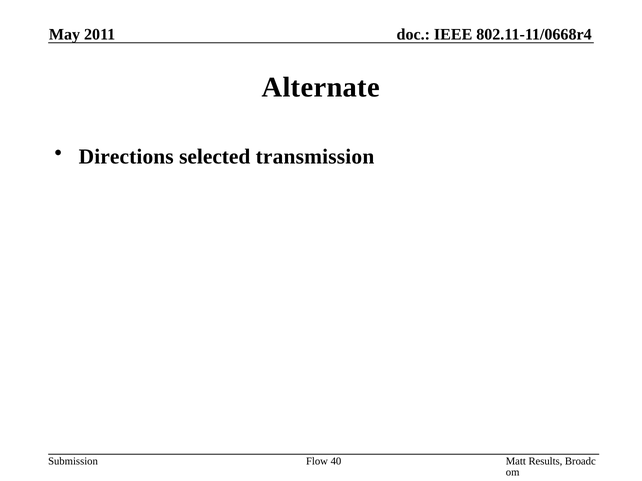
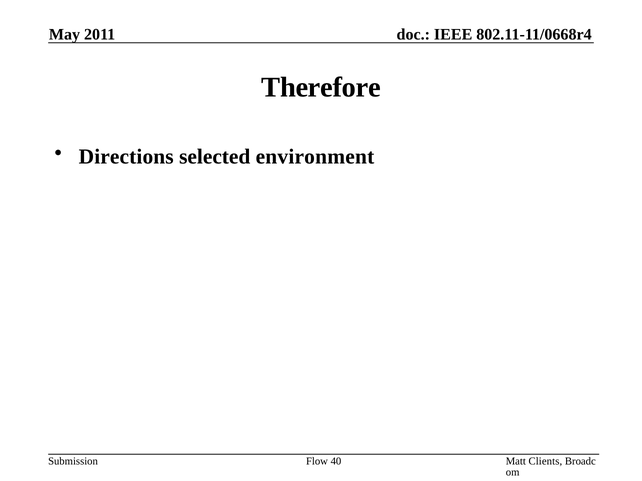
Alternate: Alternate -> Therefore (321, 88)
transmission: transmission -> environment (315, 157)
Results: Results -> Clients (545, 462)
